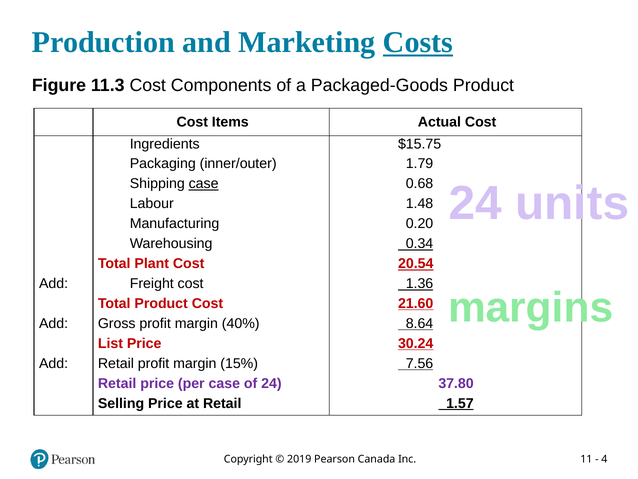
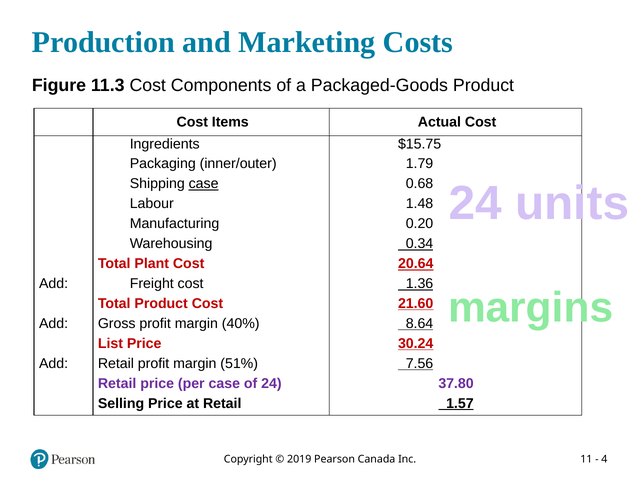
Costs underline: present -> none (418, 42)
20.54: 20.54 -> 20.64 (416, 263)
15%: 15% -> 51% (239, 363)
